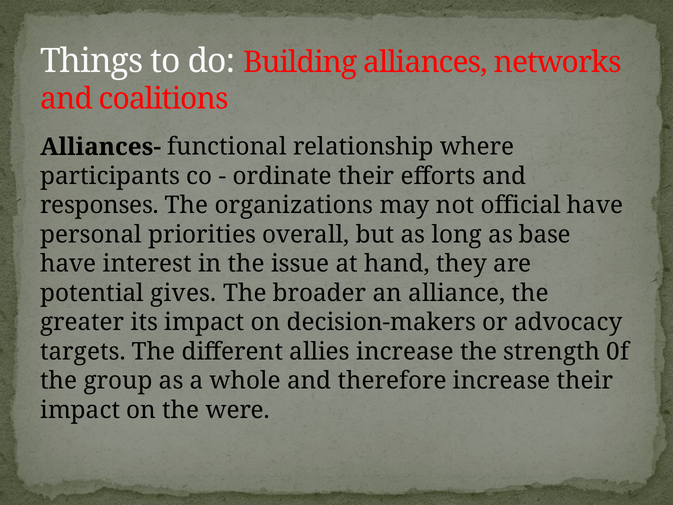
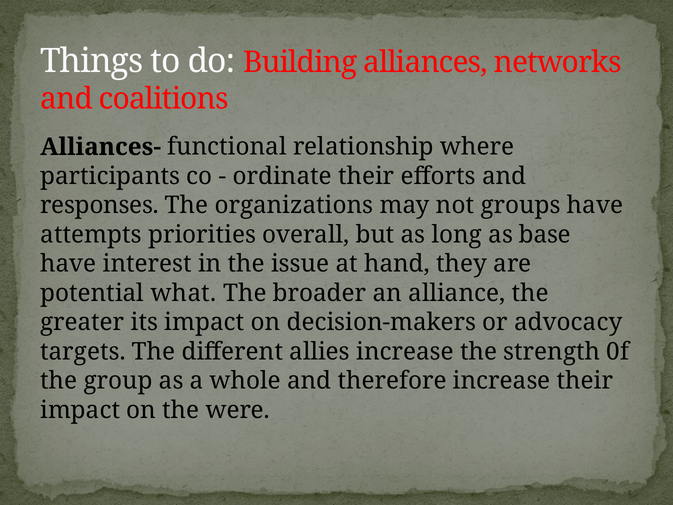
official: official -> groups (521, 205)
personal: personal -> attempts (91, 235)
gives: gives -> what (183, 293)
